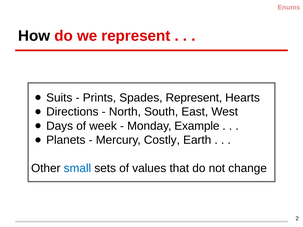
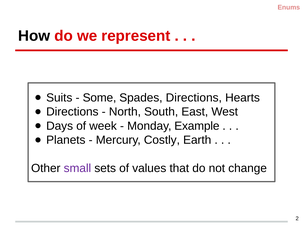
Prints: Prints -> Some (99, 98)
Spades Represent: Represent -> Directions (194, 98)
small colour: blue -> purple (77, 169)
